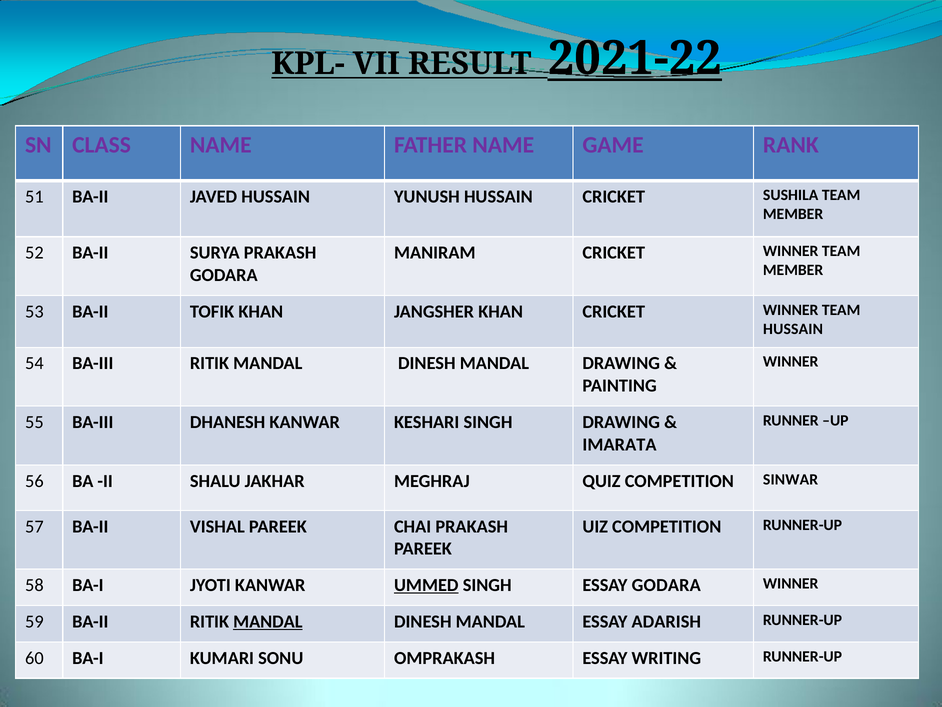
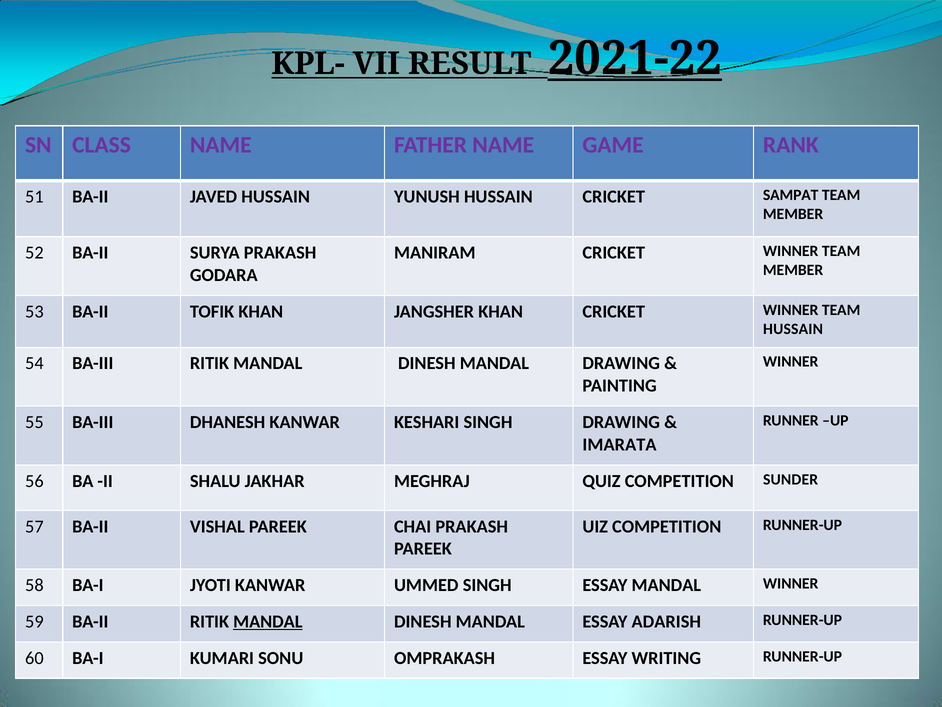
SUSHILA: SUSHILA -> SAMPAT (791, 195)
SINWAR: SINWAR -> SUNDER (791, 479)
UMMED underline: present -> none (426, 585)
ESSAY GODARA: GODARA -> MANDAL (666, 585)
